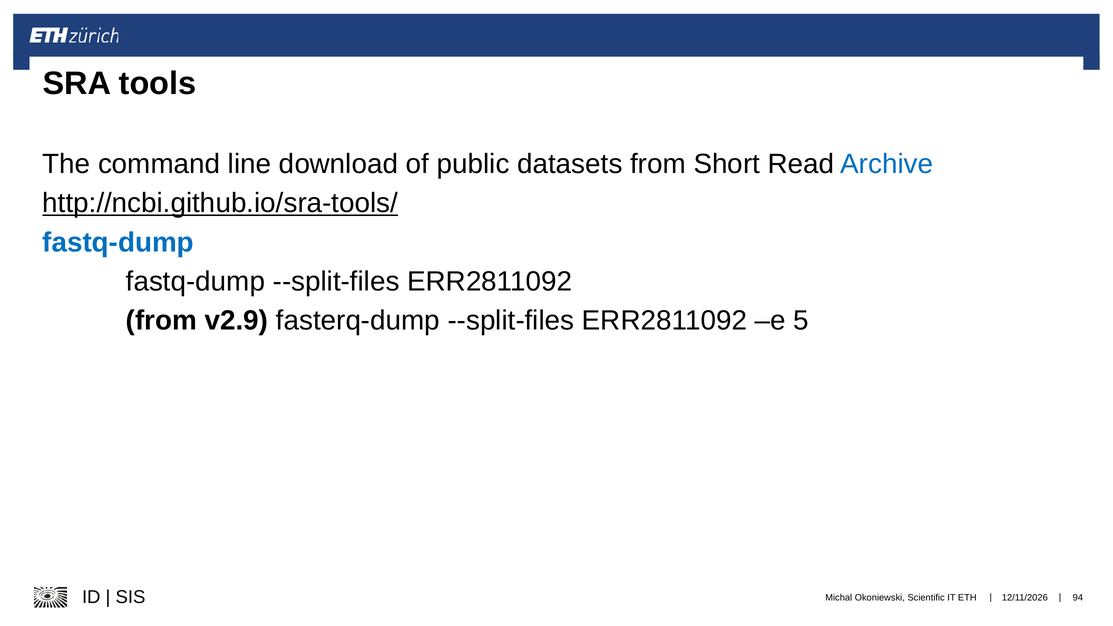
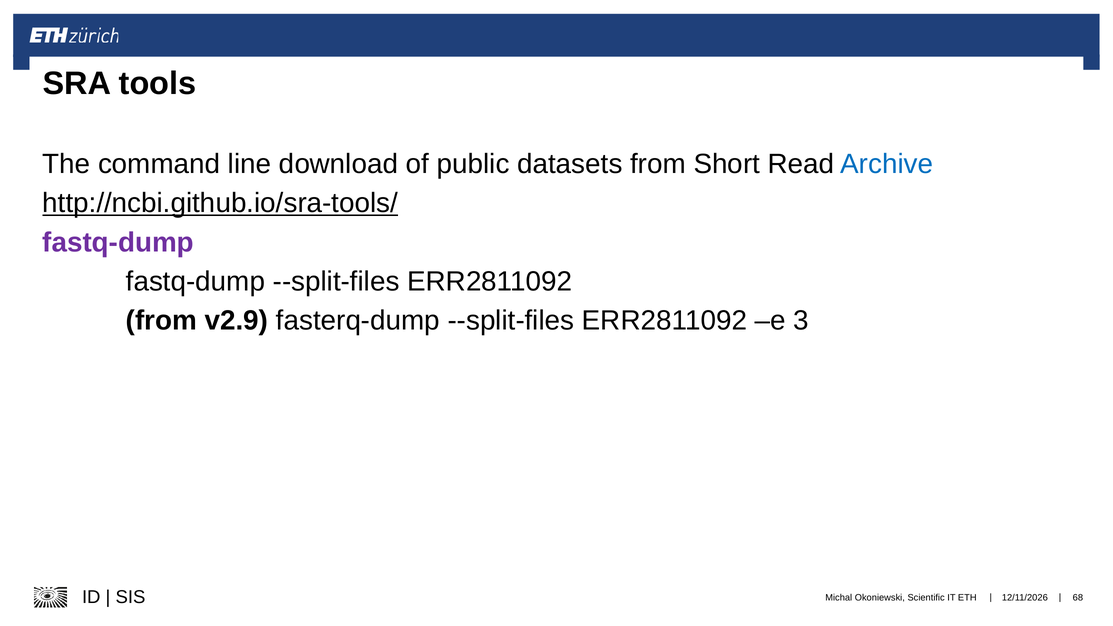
fastq-dump colour: blue -> purple (118, 242)
5: 5 -> 3 (801, 321)
94: 94 -> 68 (1078, 598)
